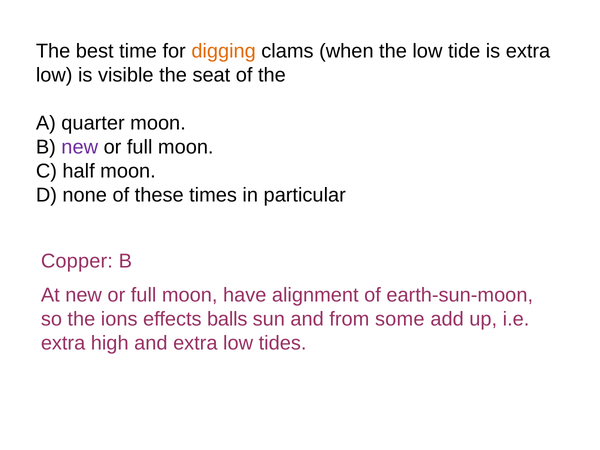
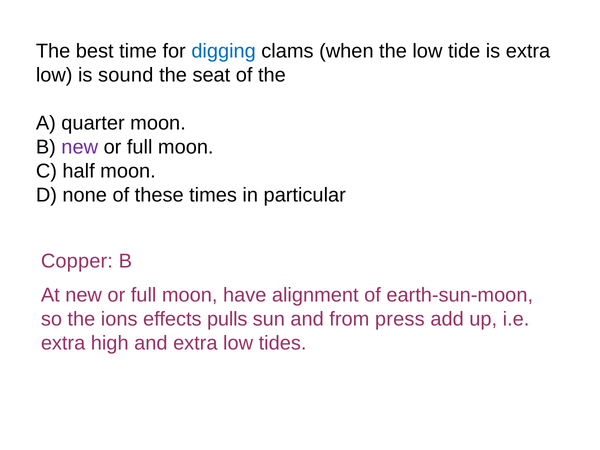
digging colour: orange -> blue (224, 51)
visible: visible -> sound (126, 75)
balls: balls -> pulls (227, 319)
some: some -> press (400, 319)
